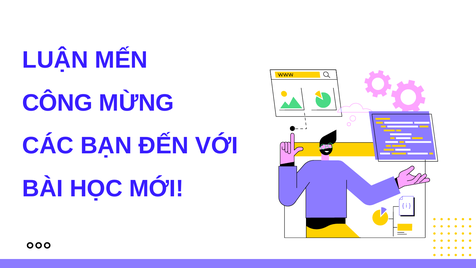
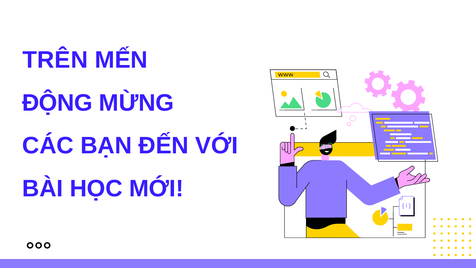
LUẬN: LUẬN -> TRÊN (55, 60)
CÔNG: CÔNG -> ĐỘNG (57, 103)
